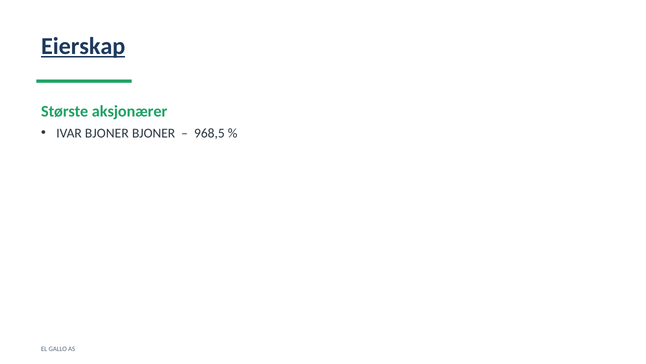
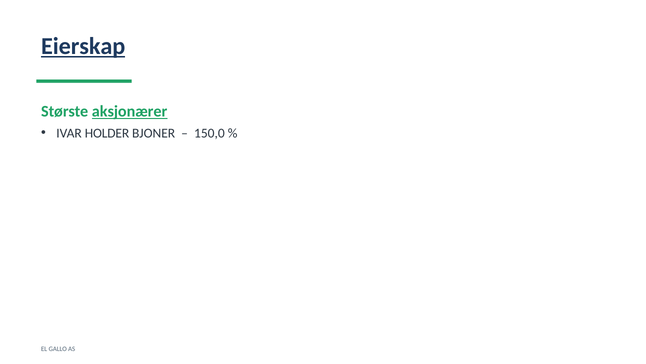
aksjonærer underline: none -> present (130, 111)
IVAR BJONER: BJONER -> HOLDER (107, 133)
968,5: 968,5 -> 150,0 (209, 133)
